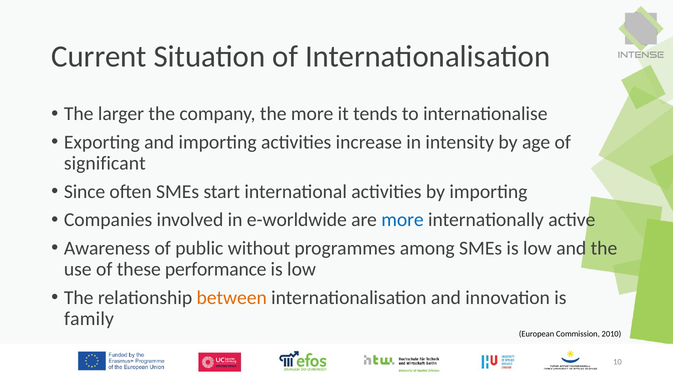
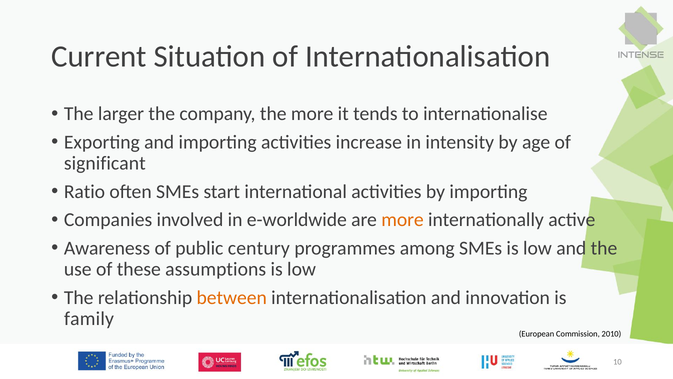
Since: Since -> Ratio (84, 191)
more colour: blue -> orange (403, 220)
without: without -> century (259, 248)
performance: performance -> assumptions (216, 269)
